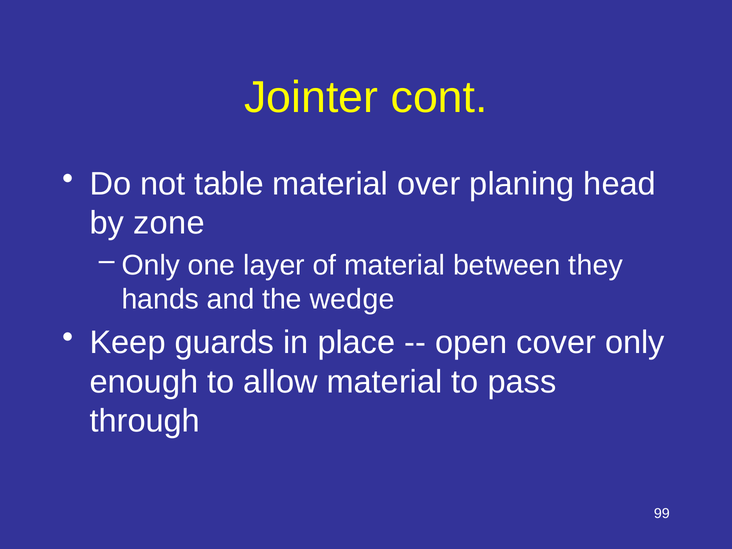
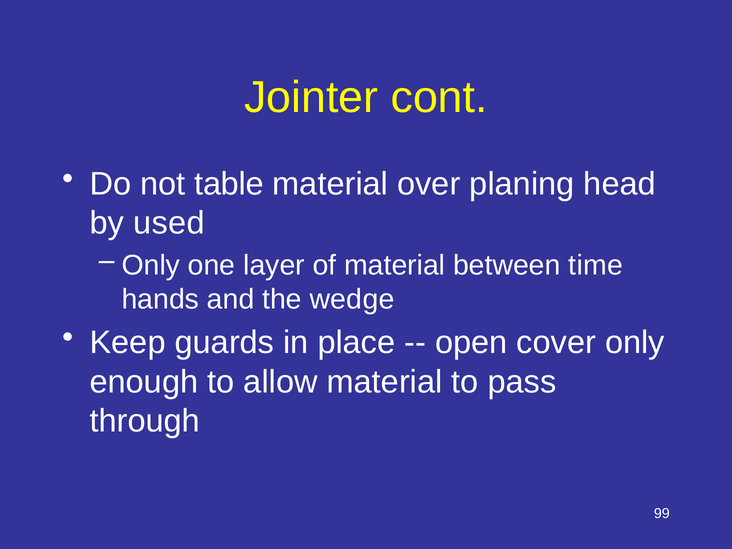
zone: zone -> used (169, 223)
they: they -> time (596, 265)
